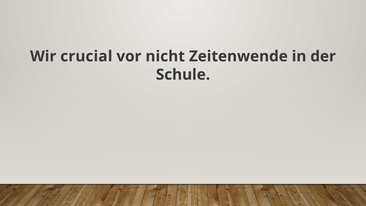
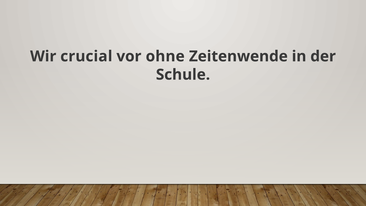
nicht: nicht -> ohne (165, 56)
